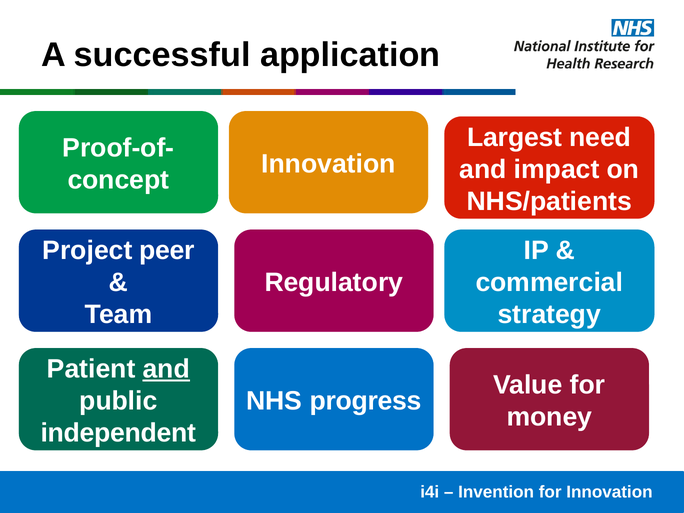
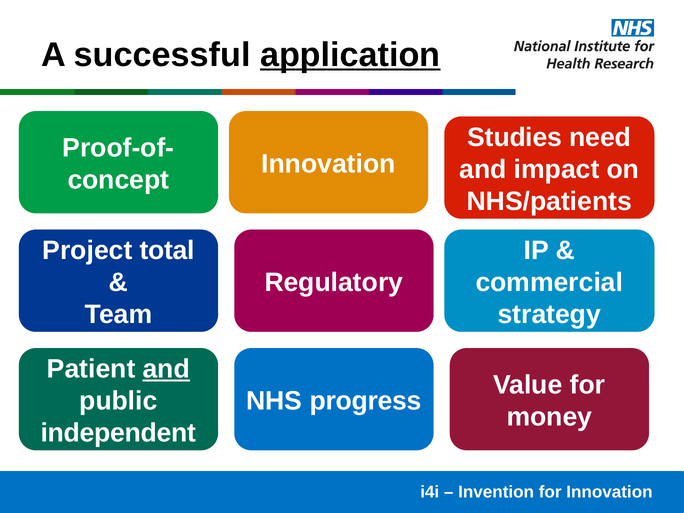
application underline: none -> present (350, 55)
Largest: Largest -> Studies (515, 137)
peer: peer -> total (167, 251)
